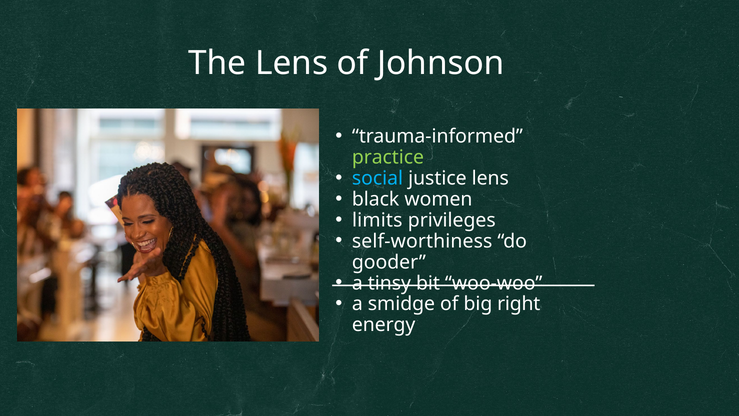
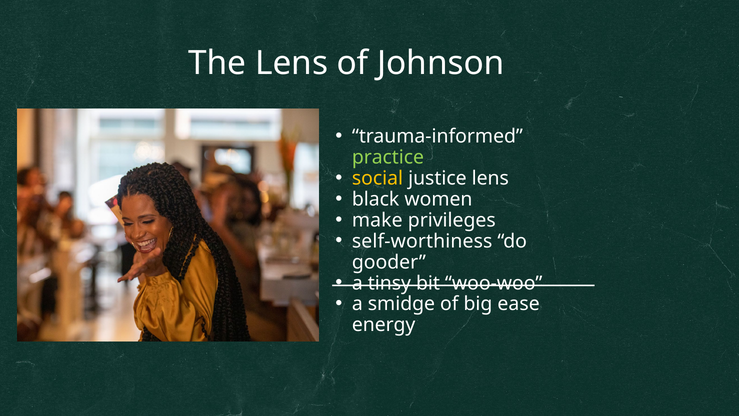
social colour: light blue -> yellow (378, 178)
limits: limits -> make (377, 220)
right: right -> ease (519, 304)
